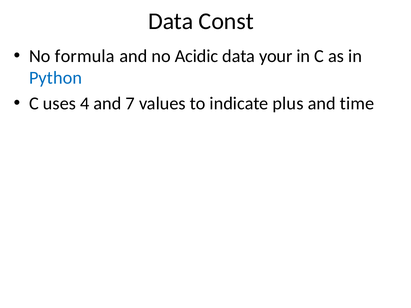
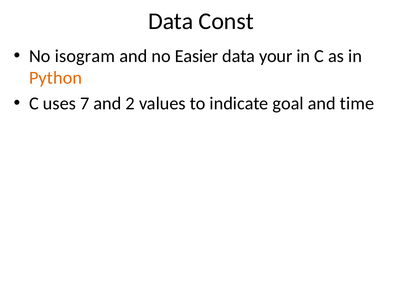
formula: formula -> isogram (85, 56)
Acidic: Acidic -> Easier (197, 56)
Python colour: blue -> orange (56, 78)
4: 4 -> 7 (85, 104)
7: 7 -> 2 (130, 104)
plus: plus -> goal (288, 104)
